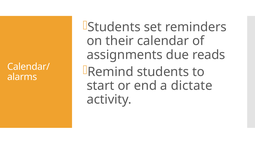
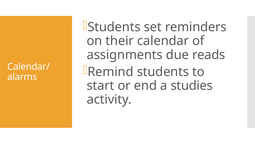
dictate: dictate -> studies (192, 85)
